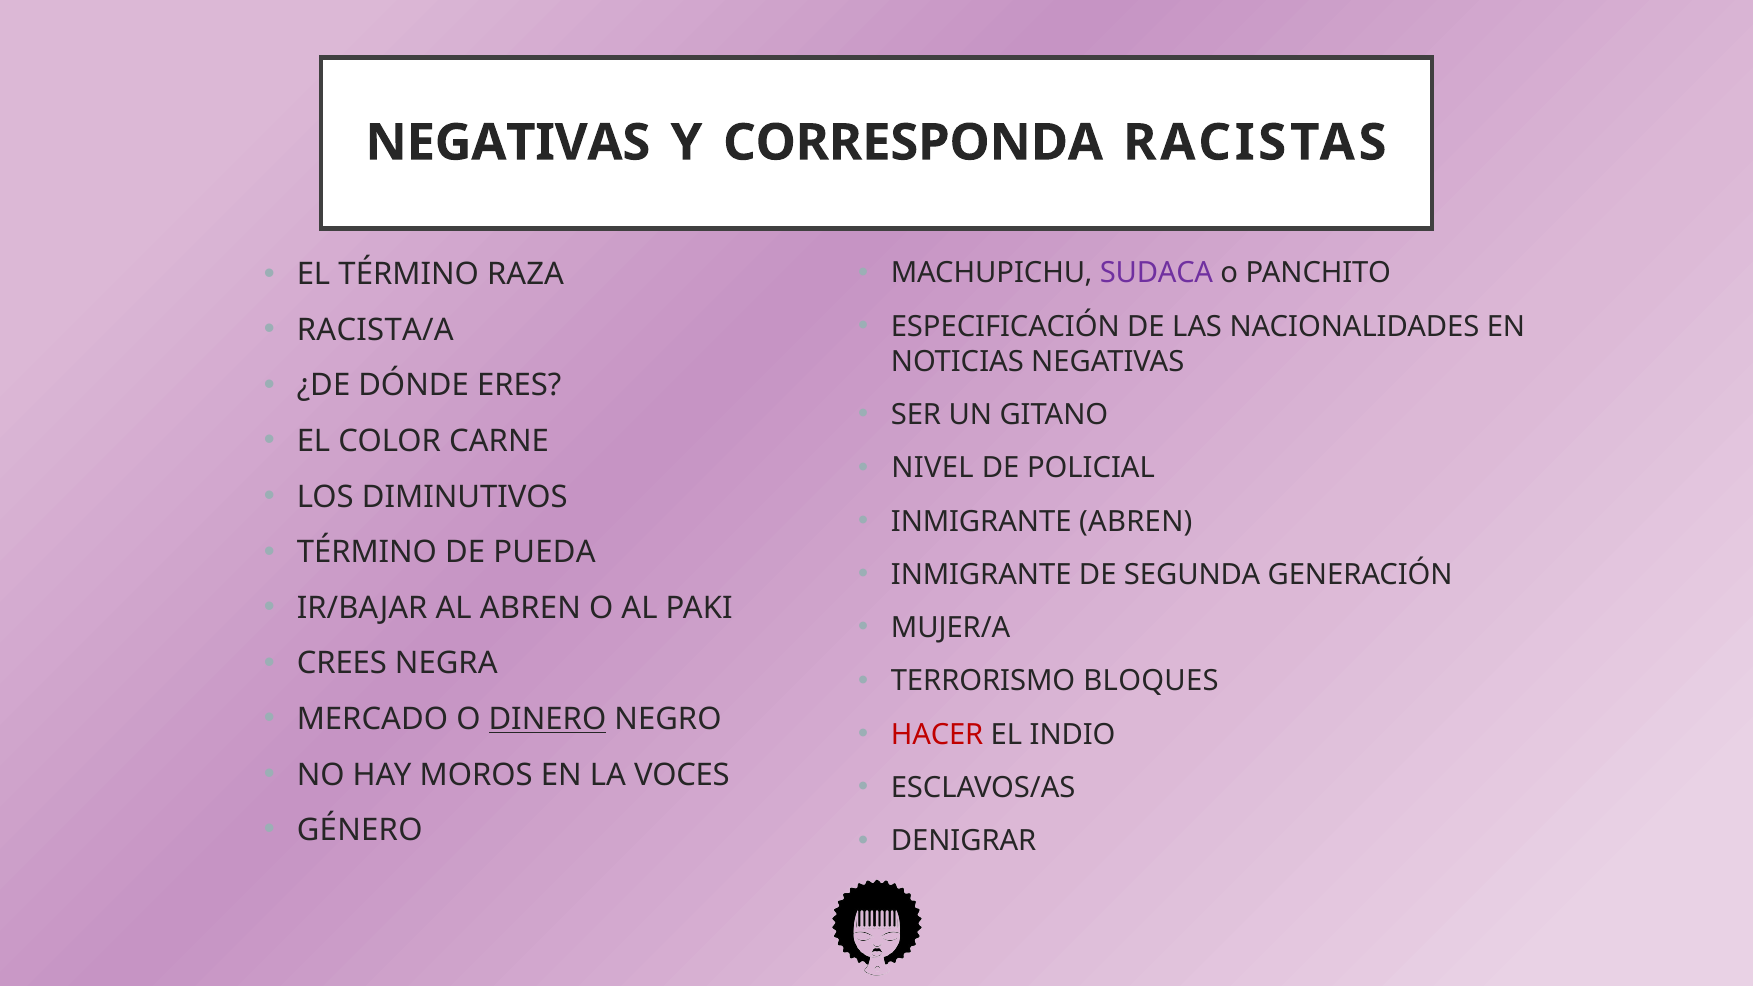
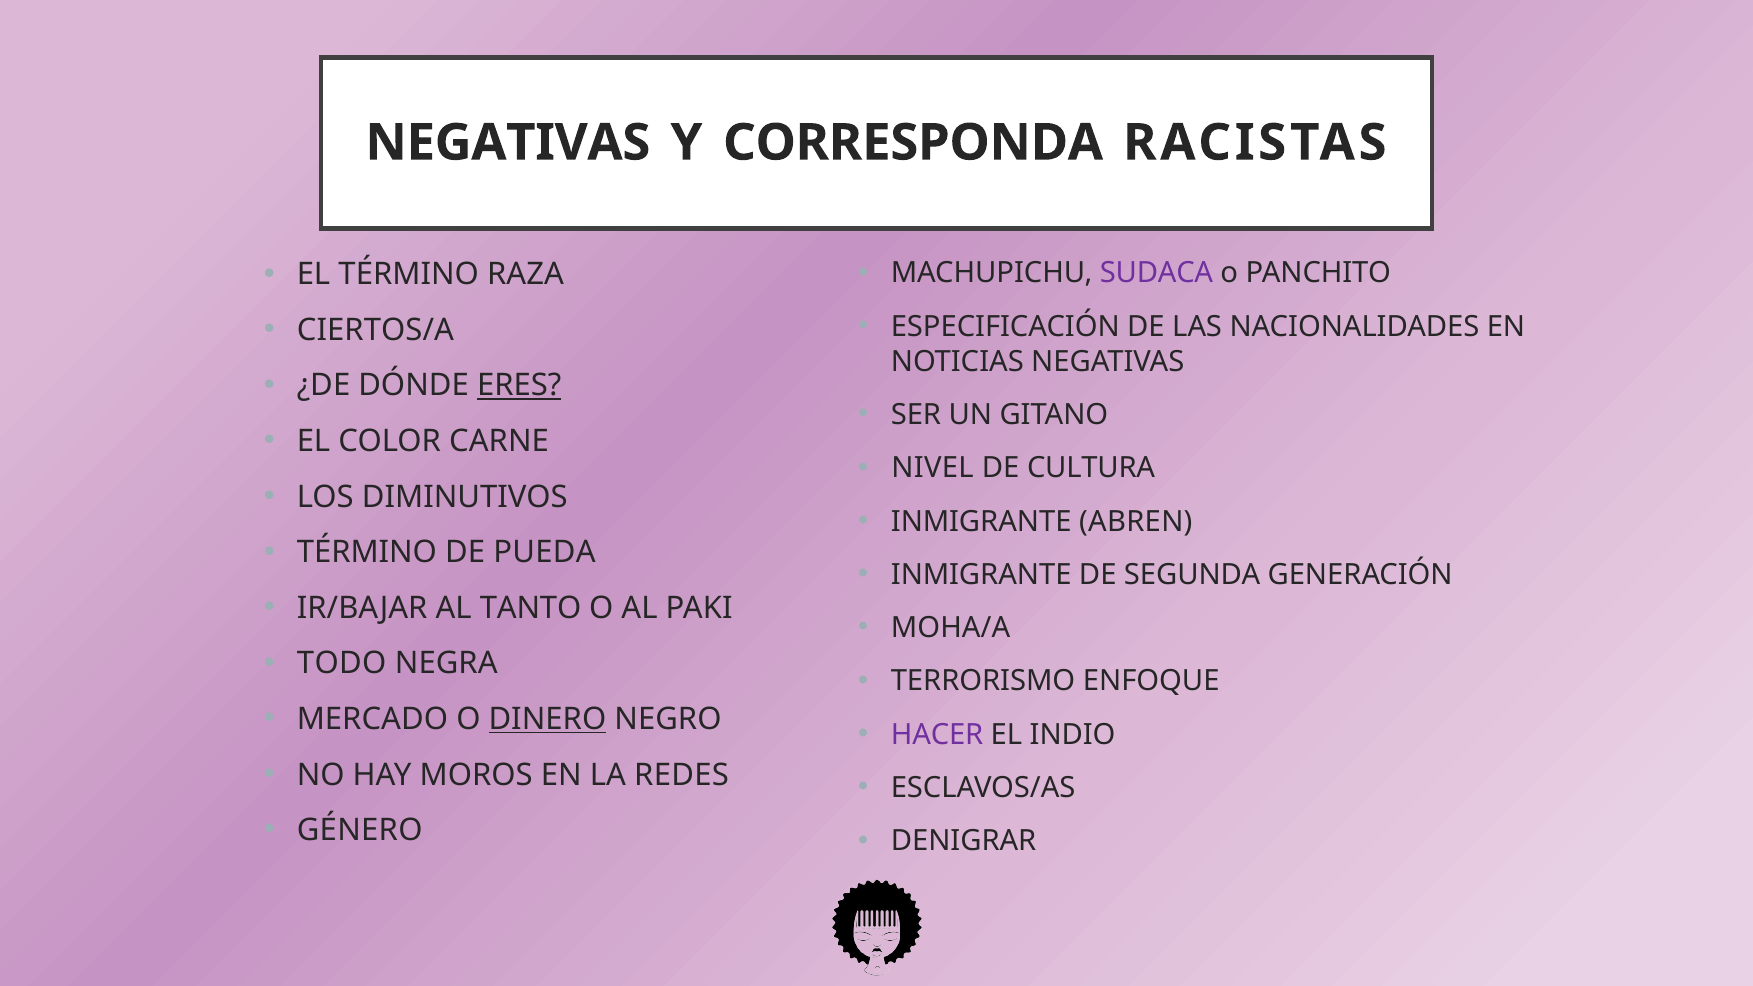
RACISTA/A: RACISTA/A -> CIERTOS/A (375, 330)
ERES underline: none -> present (519, 386)
POLICIAL: POLICIAL -> CULTURA (1091, 468)
AL ABREN: ABREN -> TANTO (531, 608)
MUJER/A: MUJER/A -> MOHA/A (951, 628)
CREES: CREES -> TODO (342, 664)
BLOQUES: BLOQUES -> ENFOQUE (1151, 681)
HACER colour: red -> purple (937, 735)
VOCES: VOCES -> REDES (682, 775)
